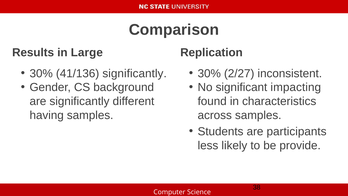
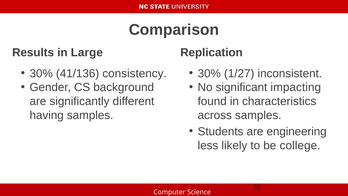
41/136 significantly: significantly -> consistency (135, 73)
2/27: 2/27 -> 1/27 (239, 73)
participants: participants -> engineering (297, 131)
provide: provide -> college (300, 145)
